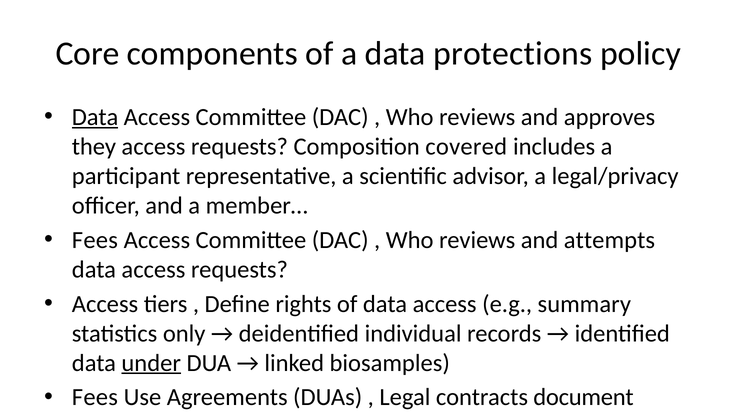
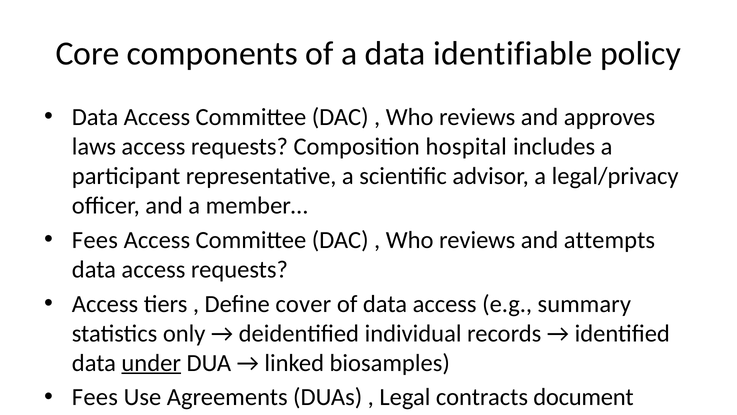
protections: protections -> identifiable (513, 53)
Data underline: present -> none (95, 117)
they: they -> laws (94, 146)
covered: covered -> hospital (466, 146)
rights: rights -> cover (303, 304)
